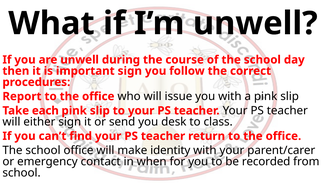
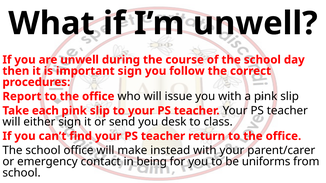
identity: identity -> instead (170, 151)
when: when -> being (152, 162)
recorded: recorded -> uniforms (266, 162)
